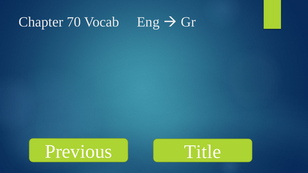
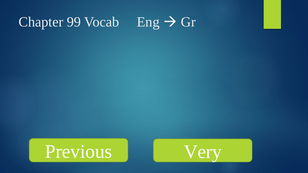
70: 70 -> 99 (74, 22)
Title: Title -> Very (203, 152)
